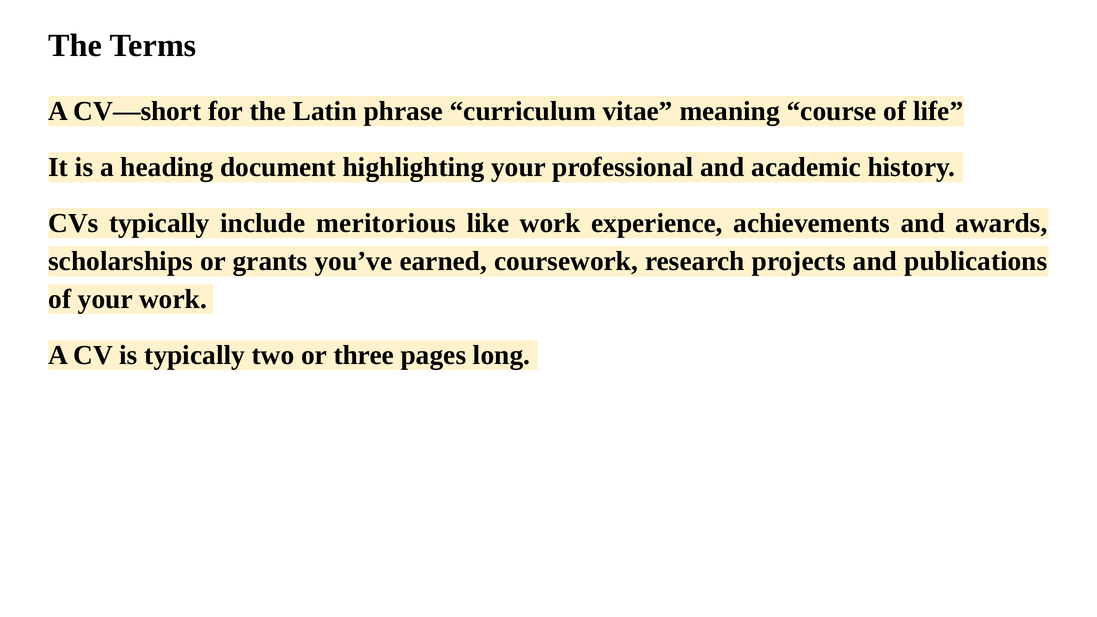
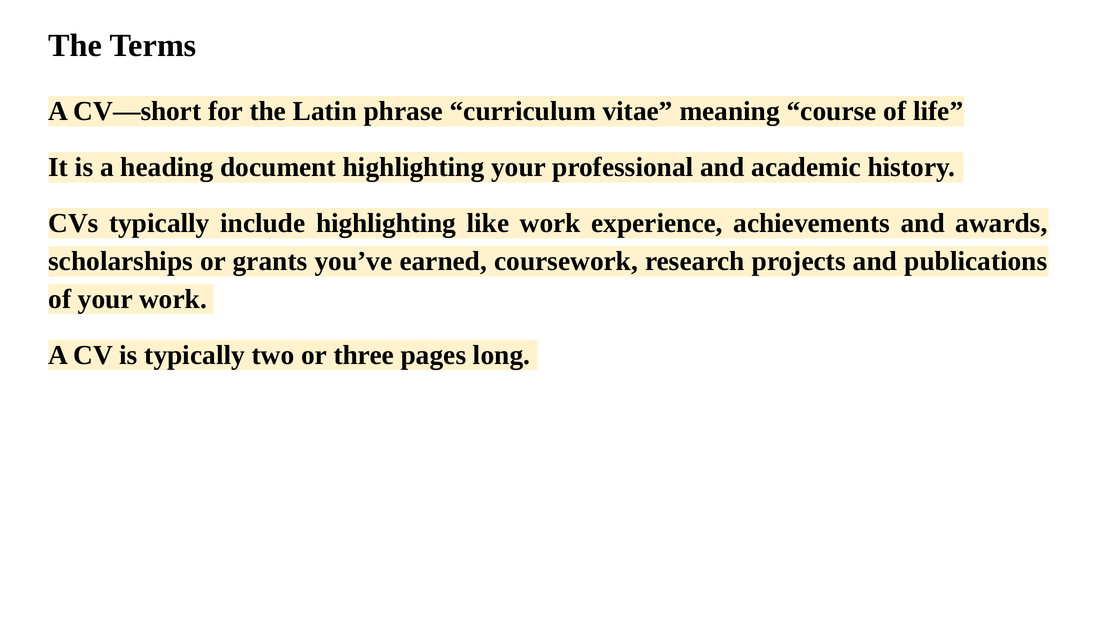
include meritorious: meritorious -> highlighting (386, 223)
